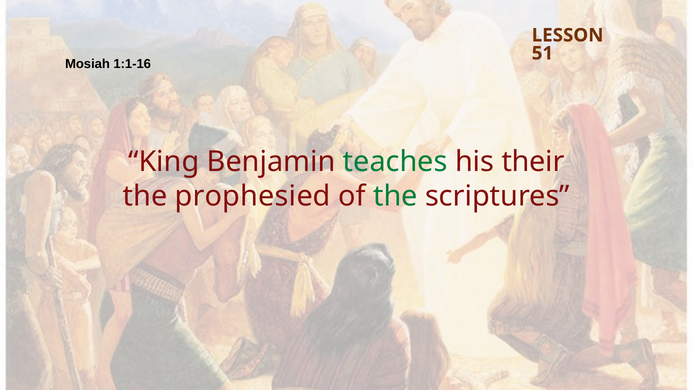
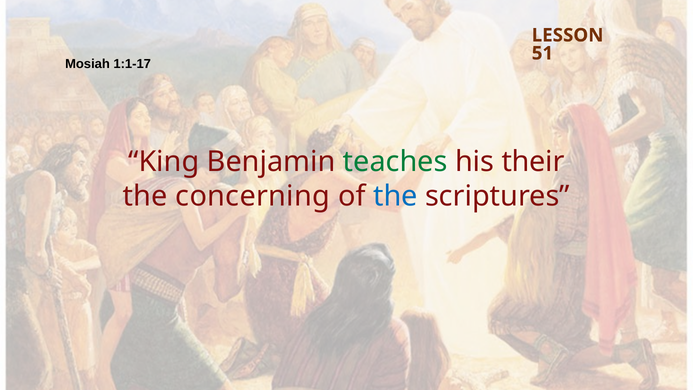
1:1-16: 1:1-16 -> 1:1-17 (132, 64)
prophesied: prophesied -> concerning (253, 196)
the colour: green -> blue (395, 196)
